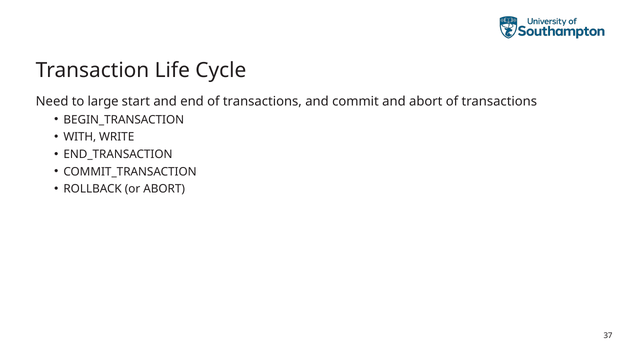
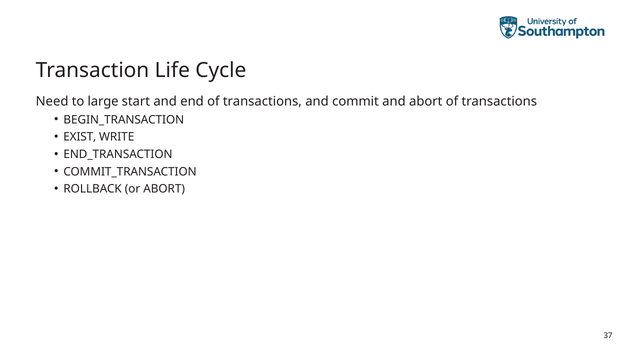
WITH: WITH -> EXIST (80, 137)
